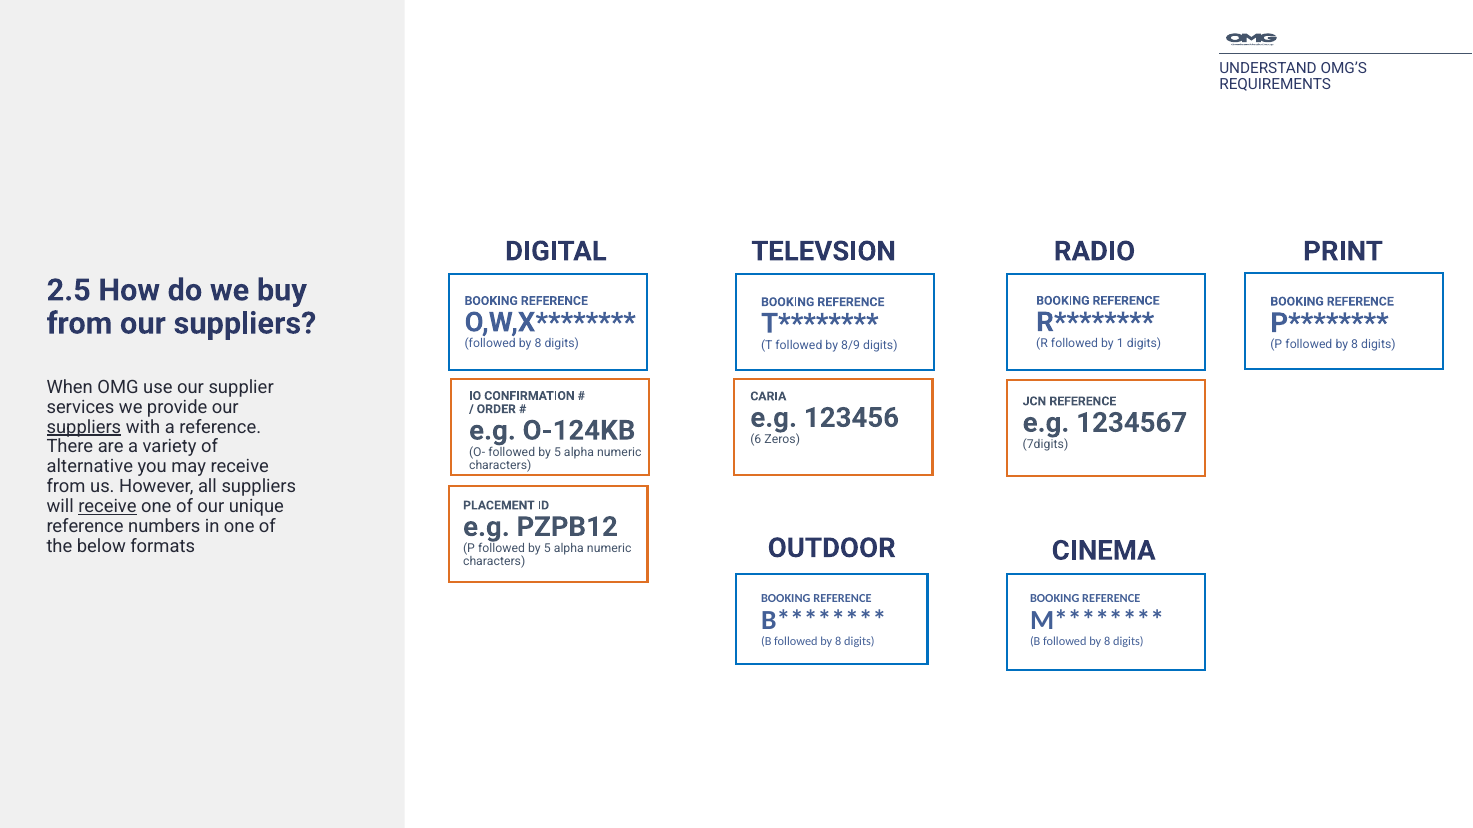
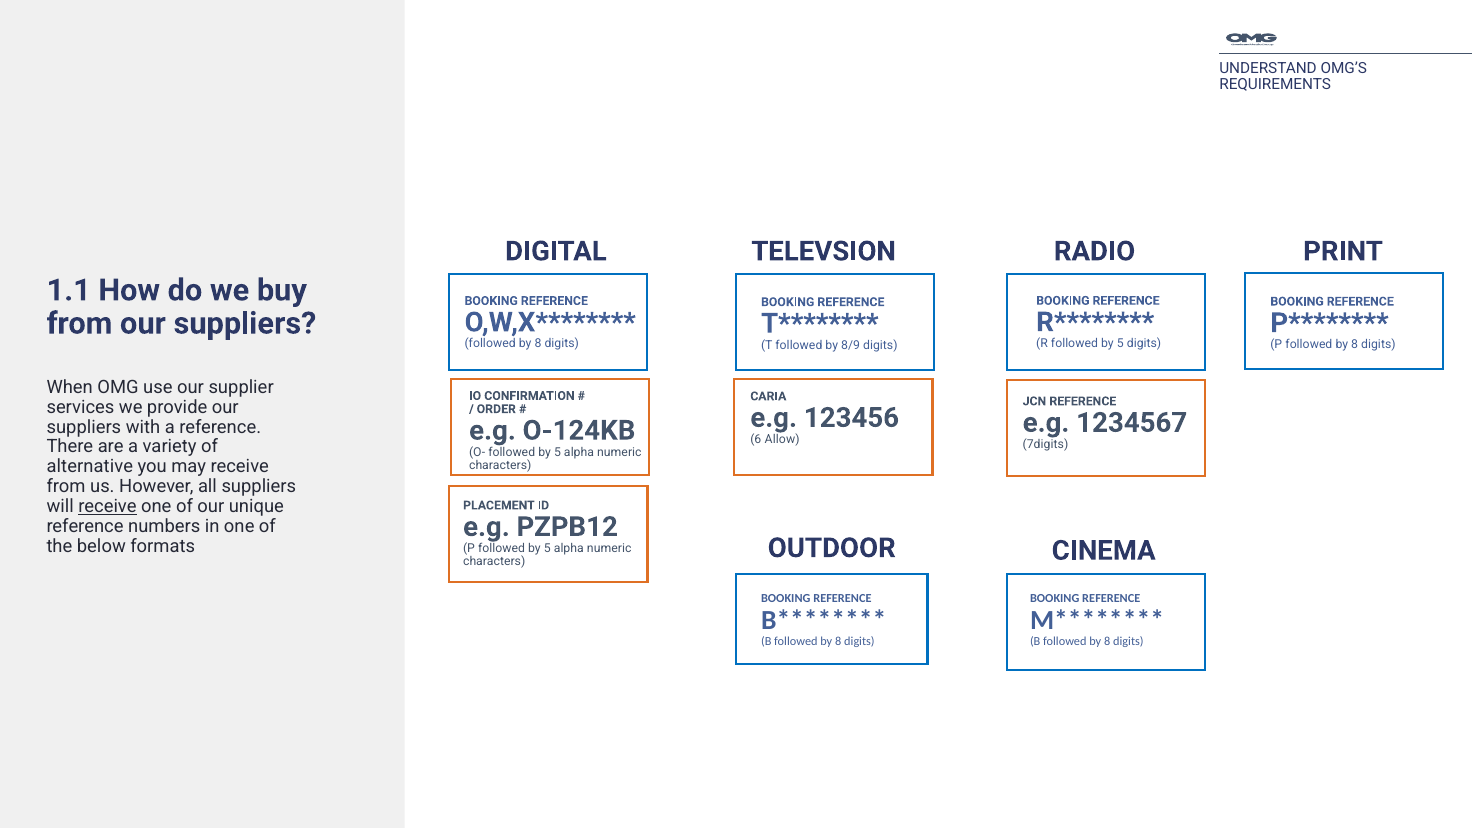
2.5: 2.5 -> 1.1 (69, 290)
R followed by 1: 1 -> 5 (1120, 344)
suppliers underline: present -> none (84, 427)
Zeros: Zeros -> Allow (782, 440)
